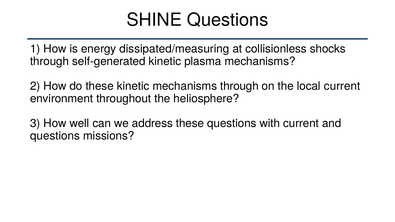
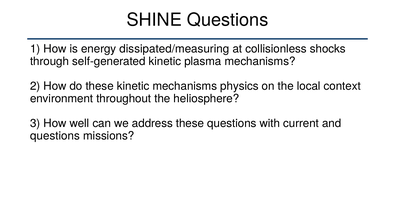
mechanisms through: through -> physics (239, 86)
local current: current -> context (342, 86)
